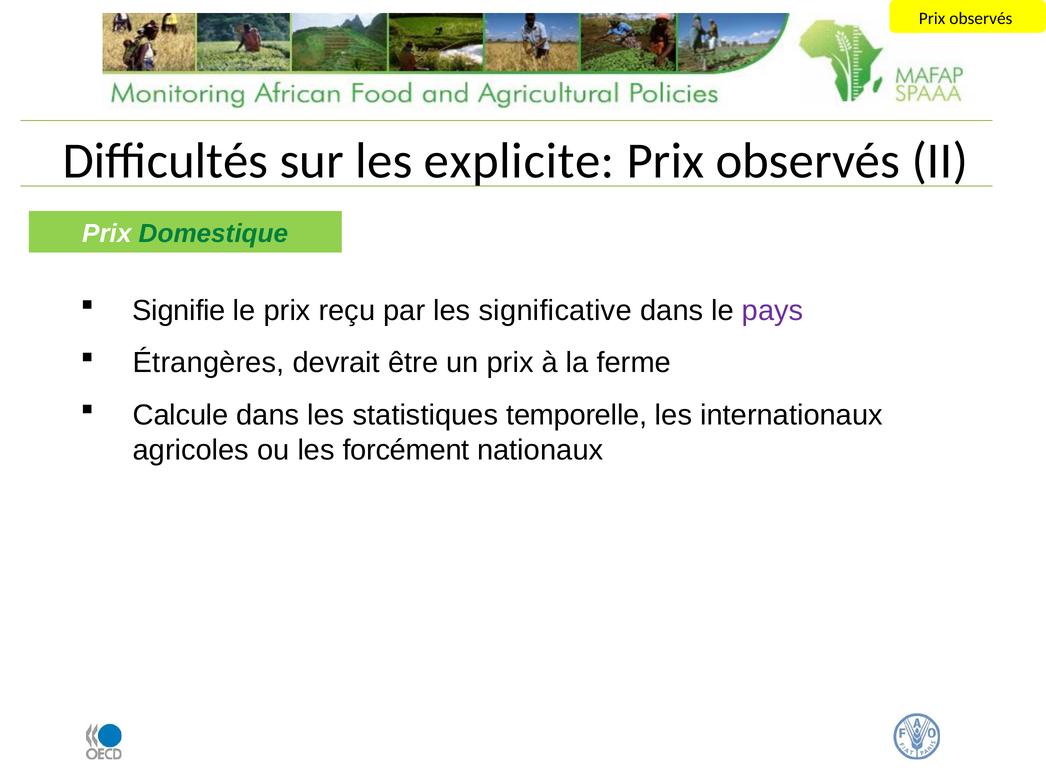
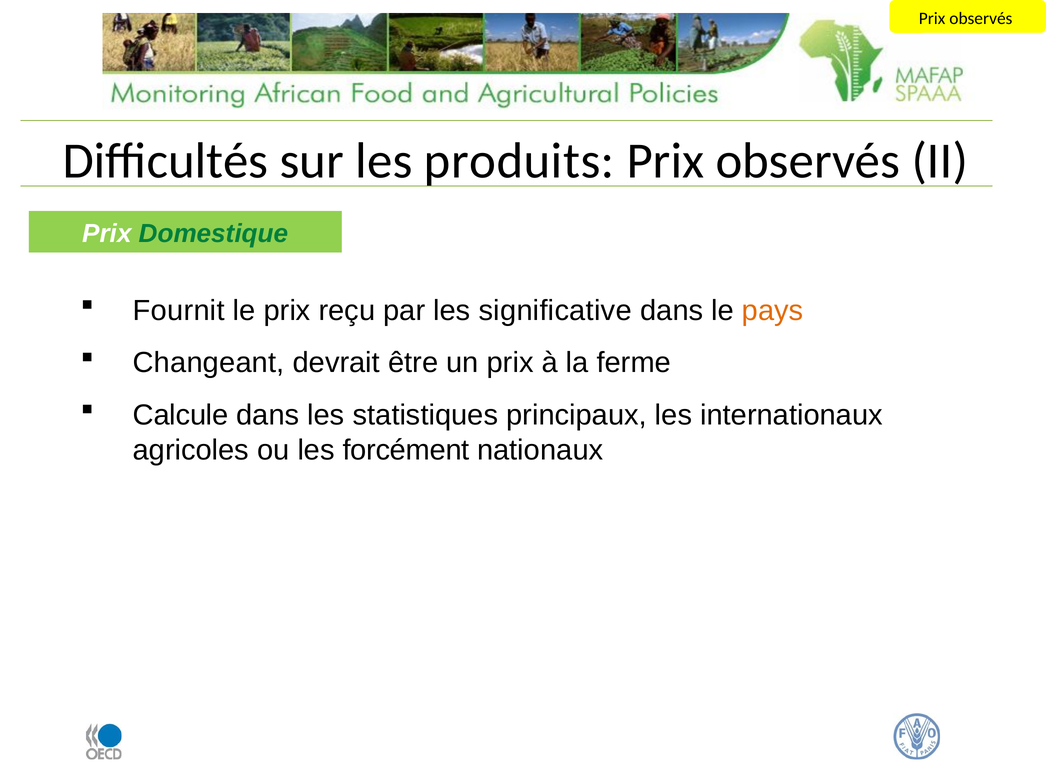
explicite: explicite -> produits (519, 161)
Signifie: Signifie -> Fournit (179, 311)
pays colour: purple -> orange (773, 311)
Étrangères: Étrangères -> Changeant (209, 363)
temporelle: temporelle -> principaux (577, 415)
